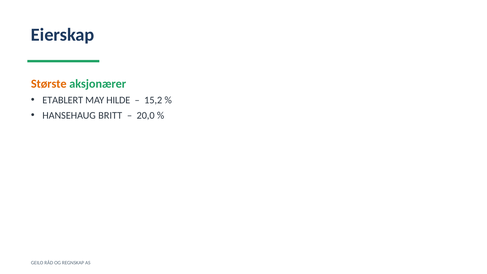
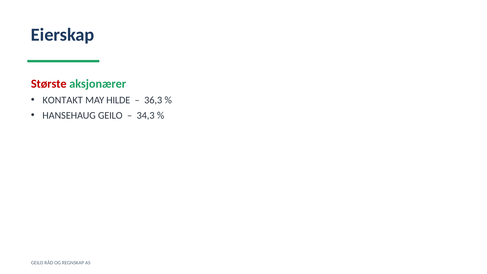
Største colour: orange -> red (49, 84)
ETABLERT: ETABLERT -> KONTAKT (63, 100)
15,2: 15,2 -> 36,3 (153, 100)
HANSEHAUG BRITT: BRITT -> GEILO (110, 115)
20,0: 20,0 -> 34,3 (146, 115)
